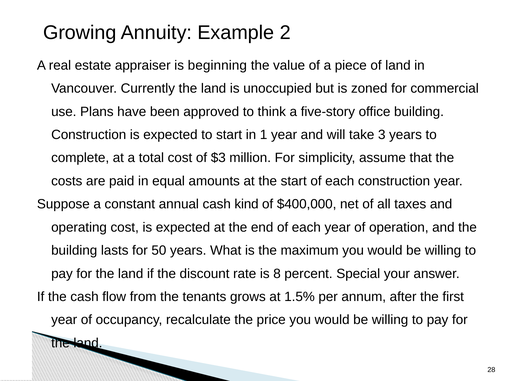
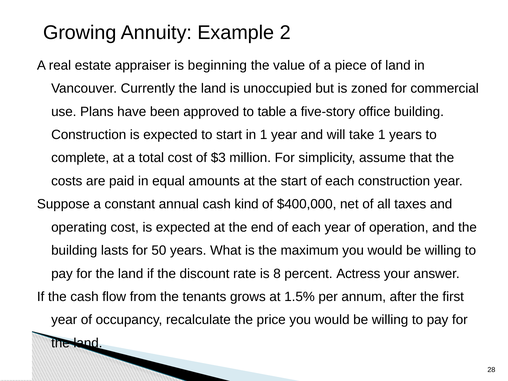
think: think -> table (272, 112)
take 3: 3 -> 1 (382, 135)
Special: Special -> Actress (358, 274)
